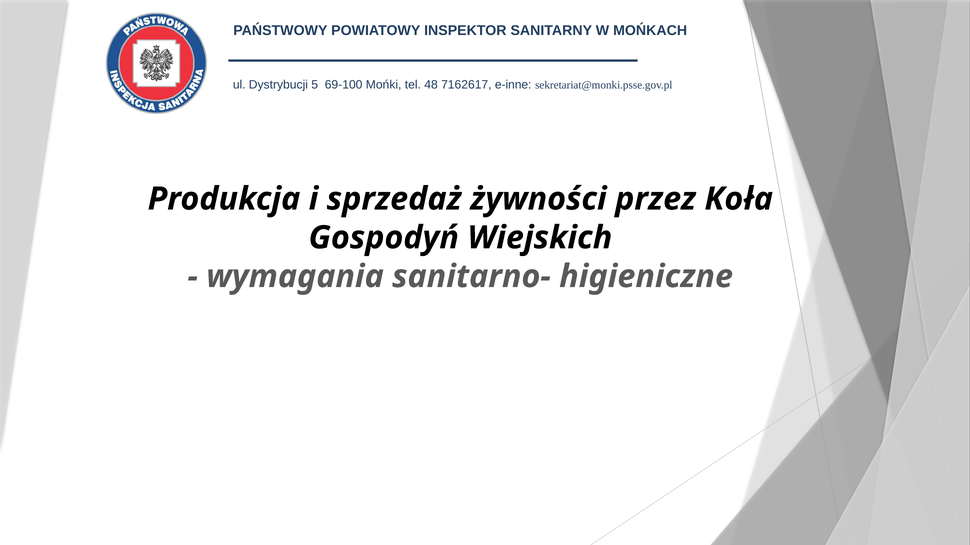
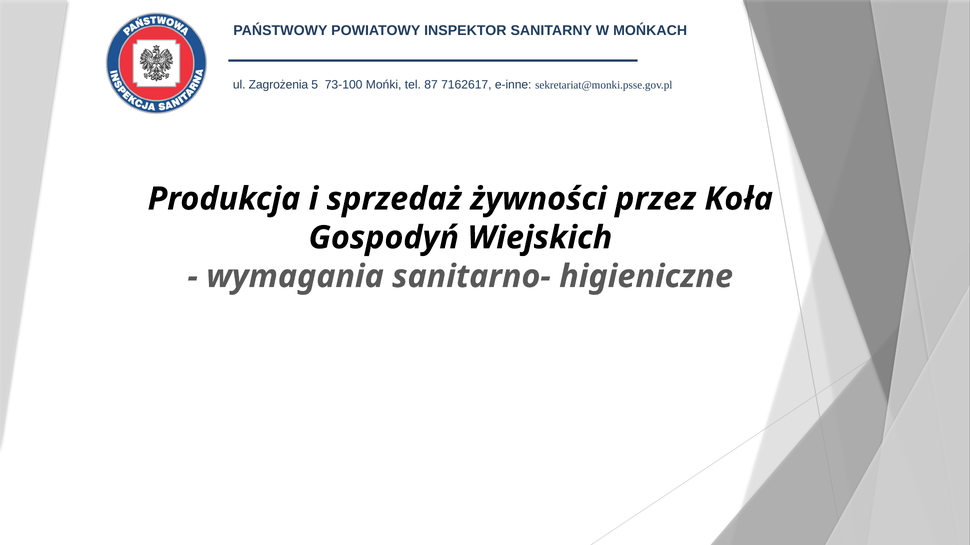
Dystrybucji: Dystrybucji -> Zagrożenia (278, 85)
69-100: 69-100 -> 73-100 (344, 85)
48: 48 -> 87 (431, 85)
